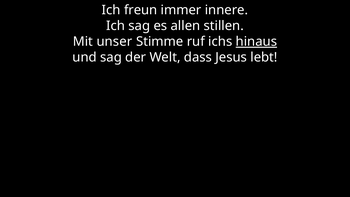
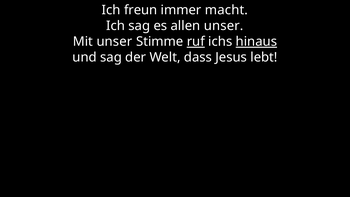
innere: innere -> macht (226, 10)
allen stillen: stillen -> unser (224, 26)
ruf underline: none -> present (196, 42)
